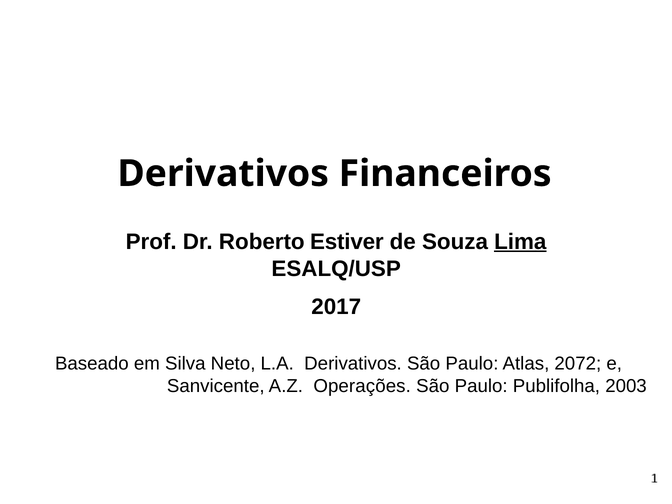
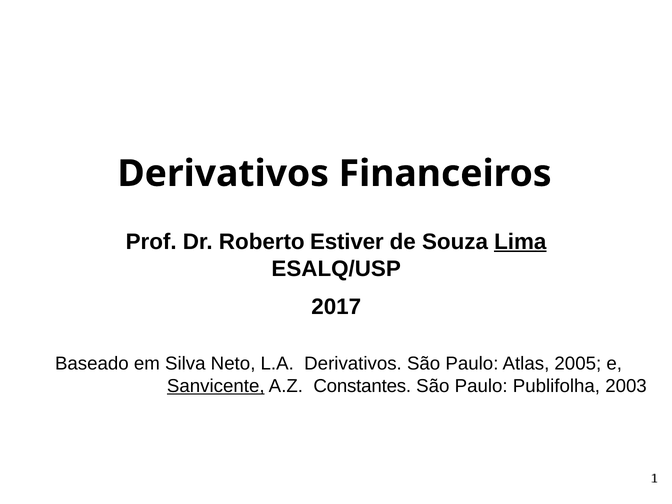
2072: 2072 -> 2005 (578, 364)
Sanvicente underline: none -> present (216, 386)
Operações: Operações -> Constantes (362, 386)
